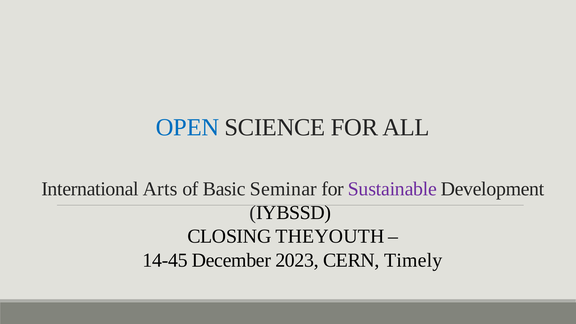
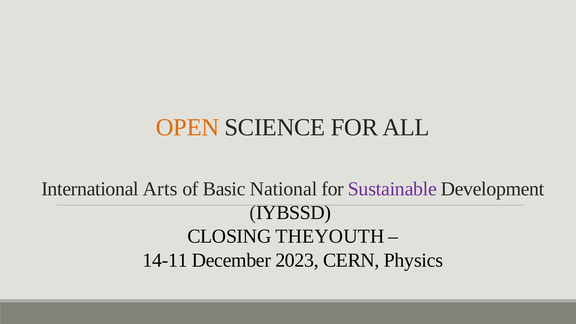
OPEN colour: blue -> orange (188, 127)
Seminar: Seminar -> National (284, 189)
14-45: 14-45 -> 14-11 (165, 260)
Timely: Timely -> Physics (413, 260)
